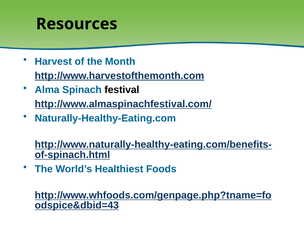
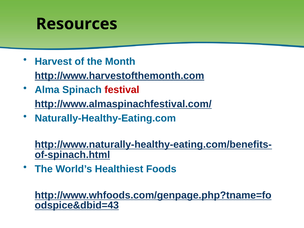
festival colour: black -> red (122, 90)
